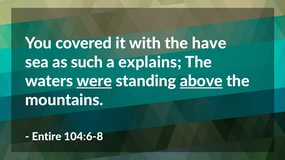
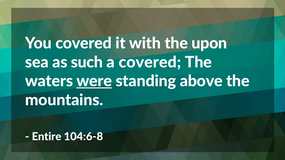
have: have -> upon (209, 43)
a explains: explains -> covered (150, 62)
above underline: present -> none (201, 81)
